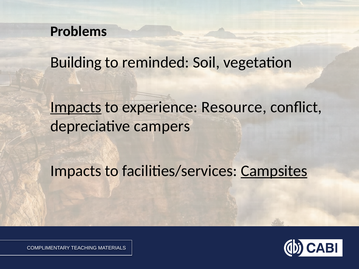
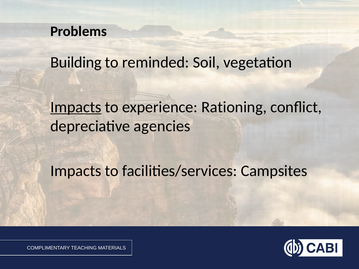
Resource: Resource -> Rationing (234, 107)
campers: campers -> agencies (162, 126)
Campsites underline: present -> none (274, 171)
